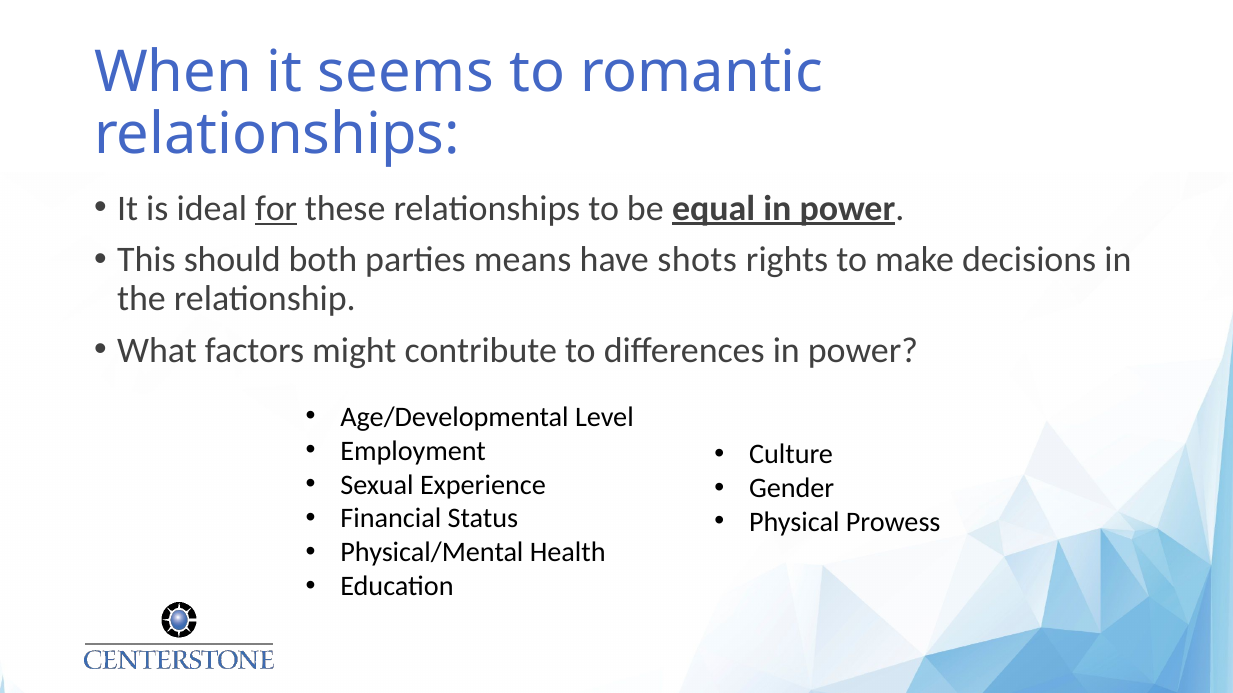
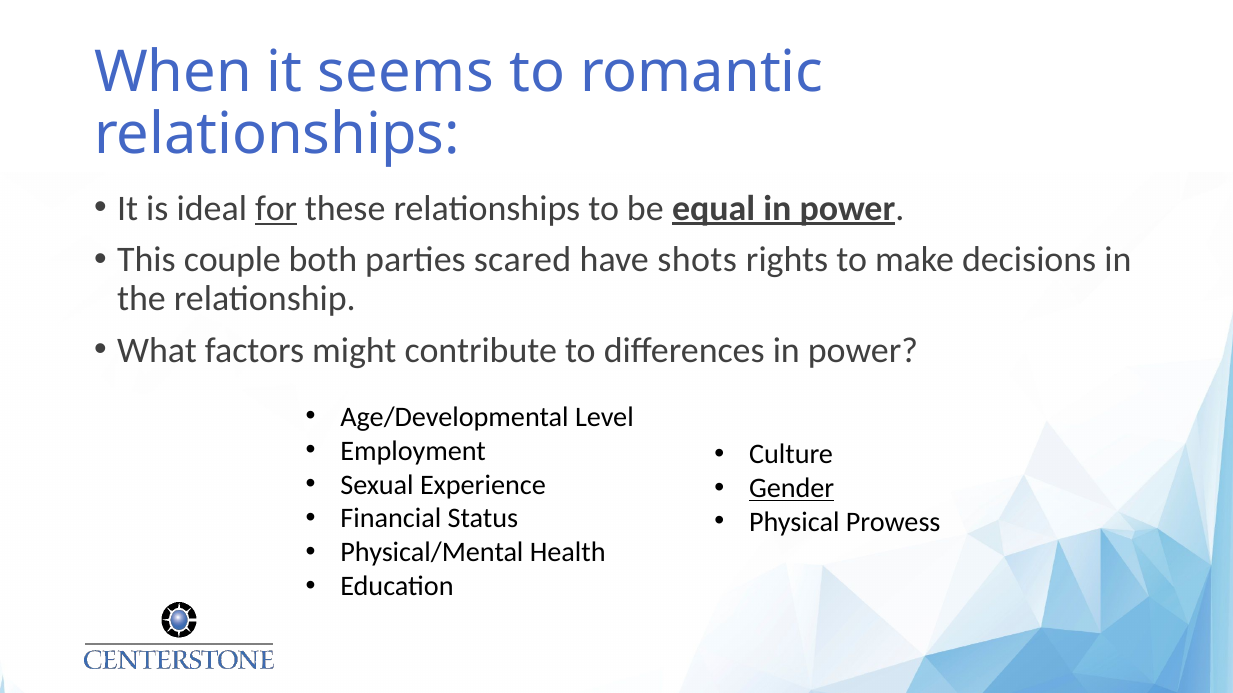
should: should -> couple (232, 260)
means: means -> scared (523, 260)
Gender underline: none -> present (792, 489)
